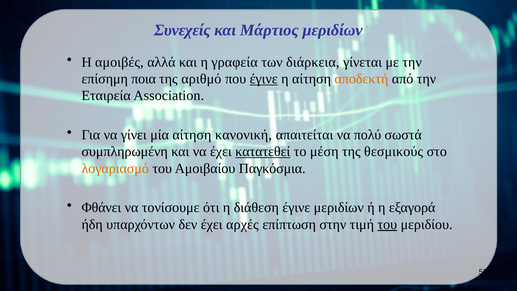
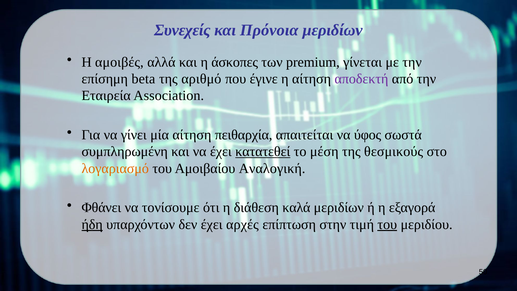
Μάρτιος: Μάρτιος -> Πρόνοια (269, 30)
γραφεία: γραφεία -> άσκοπες (235, 62)
διάρκεια: διάρκεια -> premium (313, 62)
ποια: ποια -> beta (143, 79)
έγινε underline: present -> none (264, 79)
αποδεκτή colour: orange -> purple (361, 79)
κανονική: κανονική -> πειθαρχία (244, 135)
πολύ: πολύ -> ύφος (368, 135)
Παγκόσμια: Παγκόσμια -> Αναλογική (272, 168)
διάθεση έγινε: έγινε -> καλά (296, 208)
ήδη underline: none -> present (92, 224)
